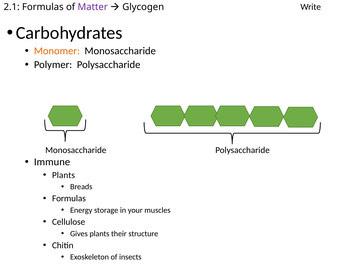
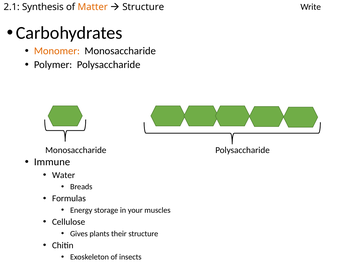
2.1 Formulas: Formulas -> Synthesis (43, 7)
Matter colour: purple -> orange (93, 7)
Glycogen: Glycogen -> Structure (143, 7)
Plants: Plants -> Water (64, 175)
